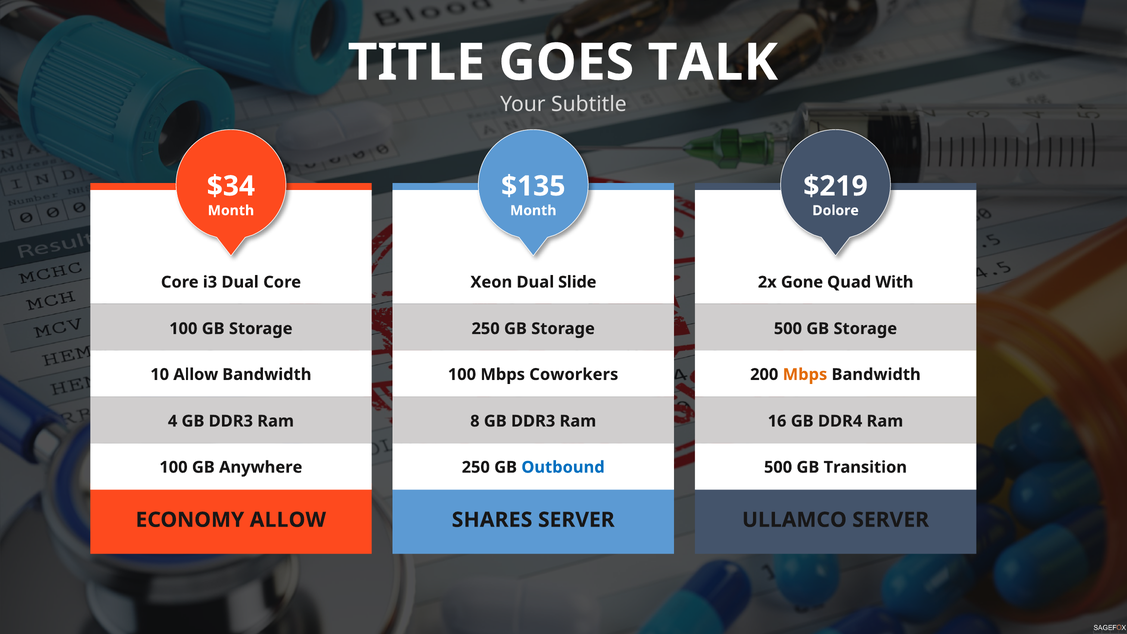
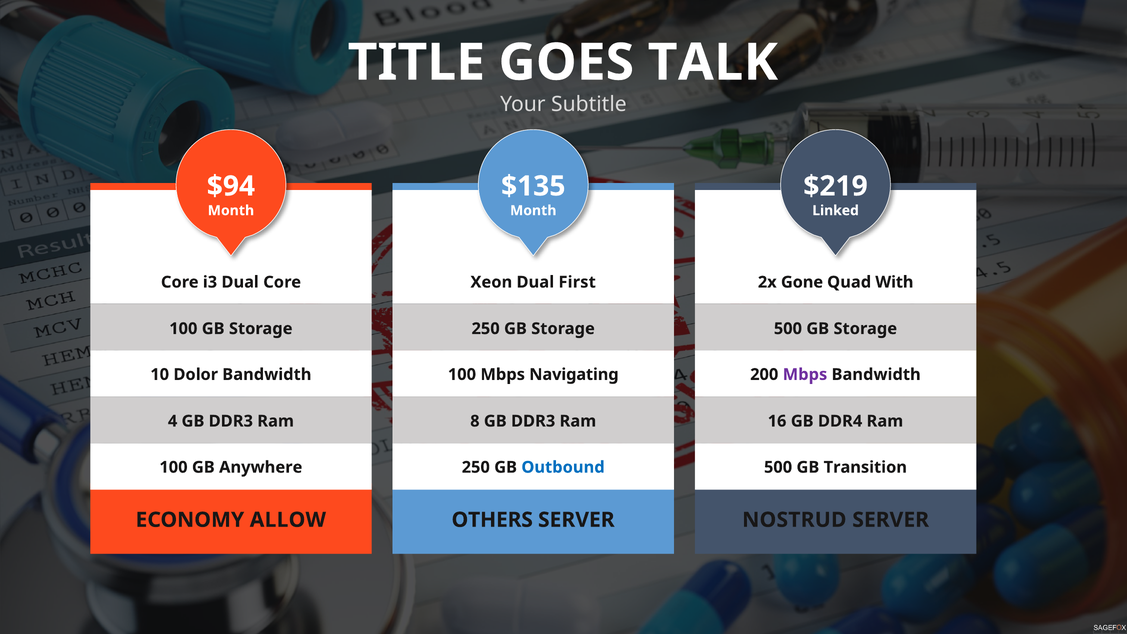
$34: $34 -> $94 (231, 186)
Dolore: Dolore -> Linked (836, 211)
Slide: Slide -> First (577, 282)
10 Allow: Allow -> Dolor (196, 374)
Coworkers: Coworkers -> Navigating (574, 374)
Mbps colour: orange -> purple (805, 374)
SHARES: SHARES -> OTHERS (492, 520)
ULLAMCO: ULLAMCO -> NOSTRUD (794, 520)
